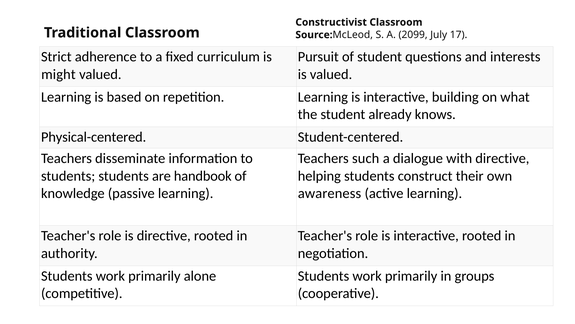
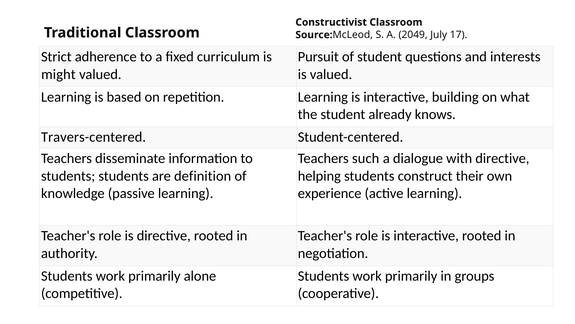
2099: 2099 -> 2049 (413, 35)
Physical-centered: Physical-centered -> Travers-centered (94, 137)
handbook: handbook -> definition (203, 176)
awareness: awareness -> experience (330, 193)
